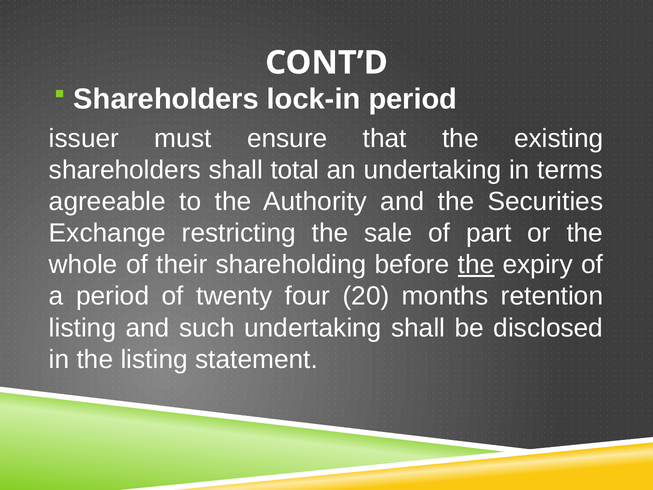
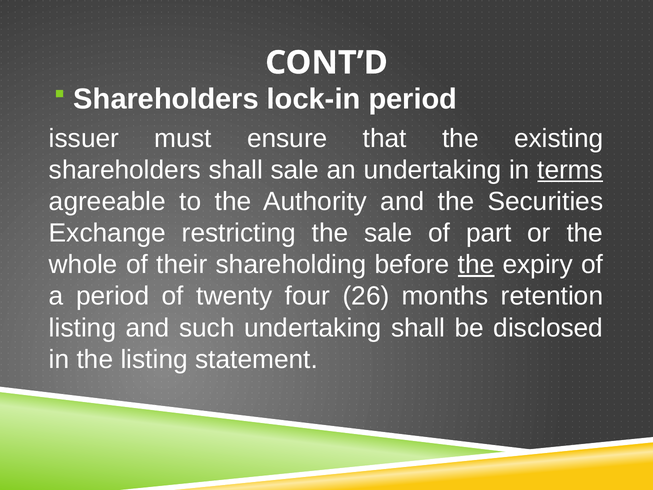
shall total: total -> sale (295, 170)
terms underline: none -> present (570, 170)
20: 20 -> 26 (366, 296)
